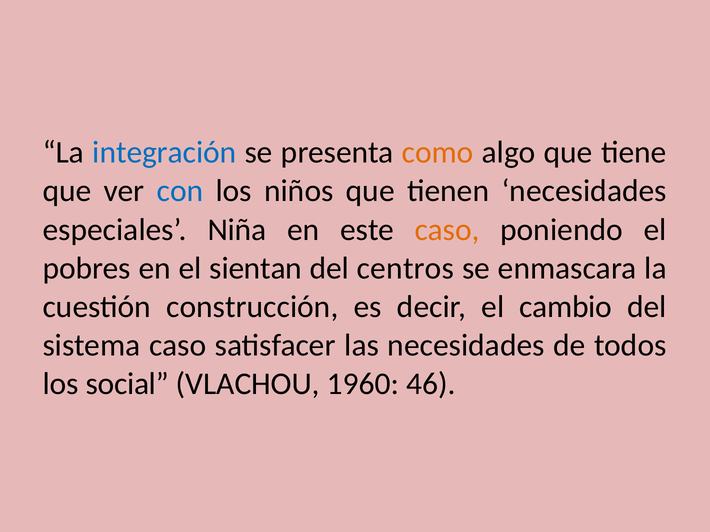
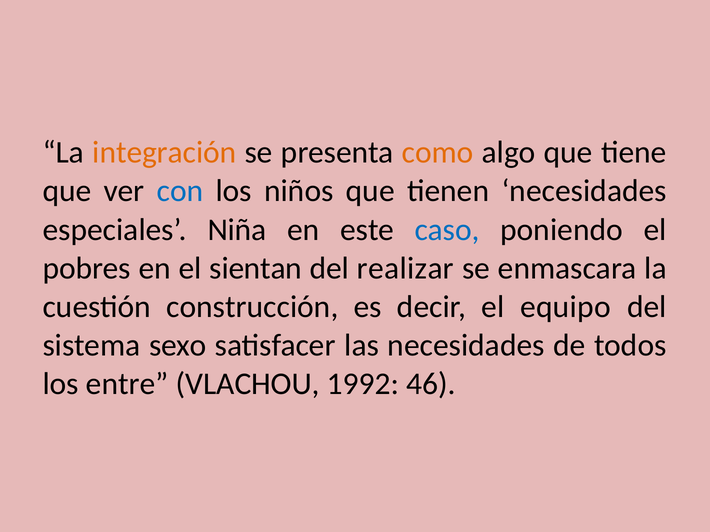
integración colour: blue -> orange (164, 153)
caso colour: orange -> blue (447, 230)
centros: centros -> realizar (405, 268)
cambio: cambio -> equipo (565, 307)
sistema caso: caso -> sexo (178, 346)
social: social -> entre (127, 384)
1960: 1960 -> 1992 (363, 384)
